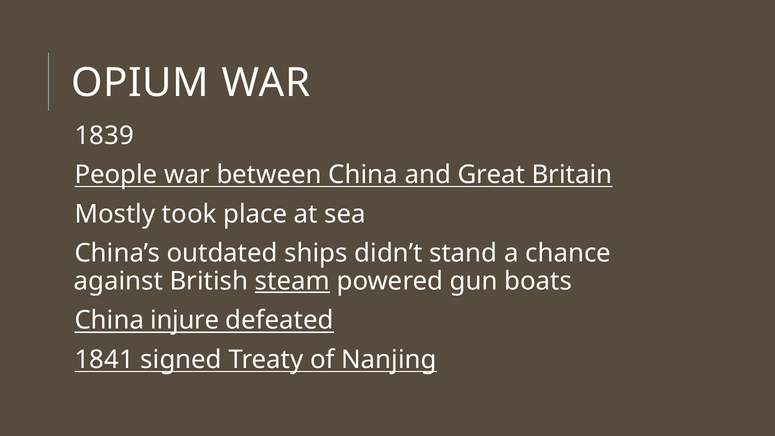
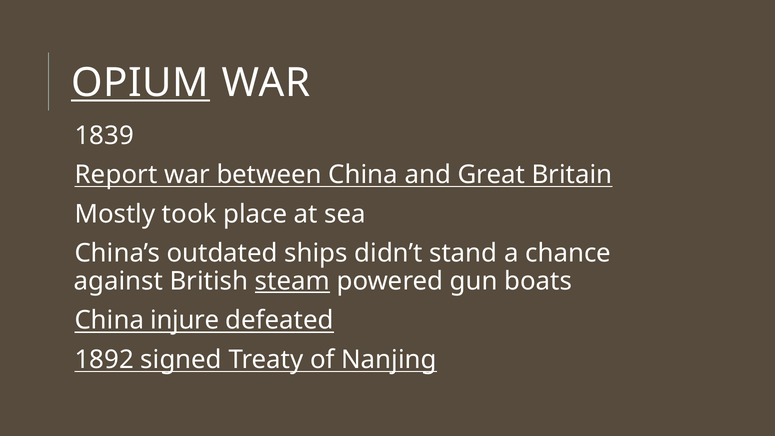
OPIUM underline: none -> present (140, 83)
People: People -> Report (116, 175)
1841: 1841 -> 1892 (104, 360)
